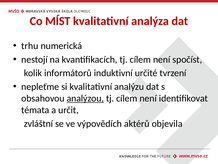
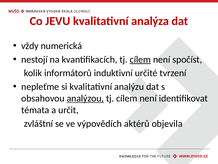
MÍST: MÍST -> JEVU (58, 21)
trhu: trhu -> vždy (30, 46)
cílem underline: none -> present (140, 59)
